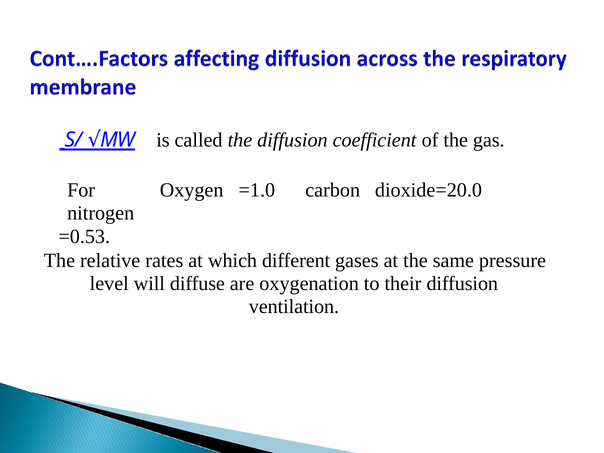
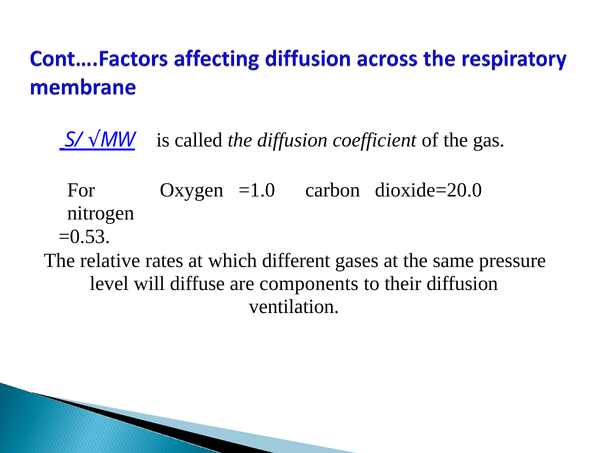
oxygenation: oxygenation -> components (309, 284)
